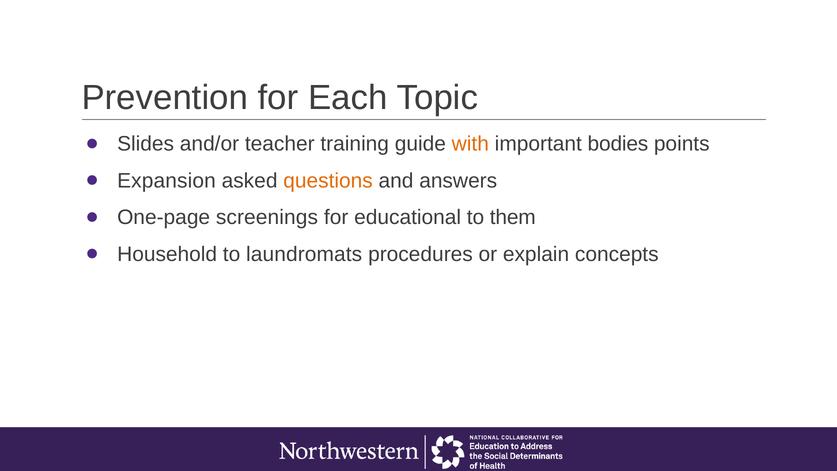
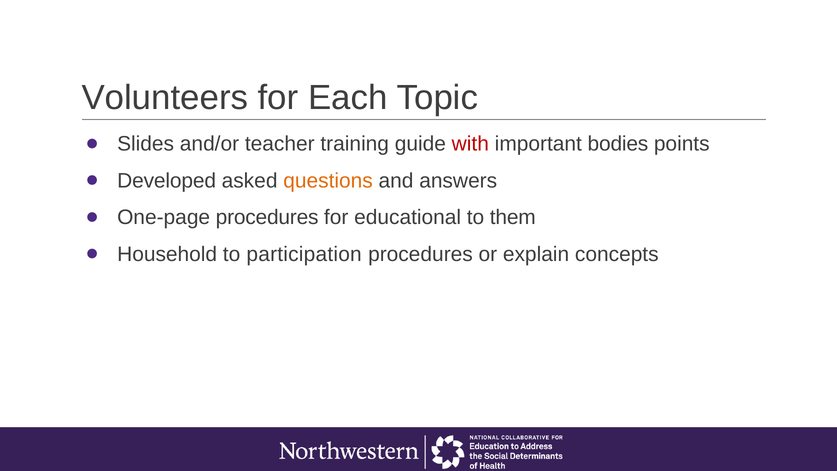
Prevention: Prevention -> Volunteers (165, 98)
with colour: orange -> red (470, 144)
Expansion: Expansion -> Developed (167, 181)
One-page screenings: screenings -> procedures (267, 217)
laundromats: laundromats -> participation (304, 254)
